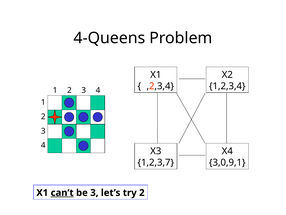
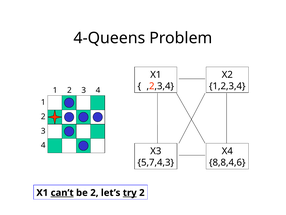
1,2,3,7: 1,2,3,7 -> 5,7,4,3 (156, 162)
3,0,9,1: 3,0,9,1 -> 8,8,4,6 (227, 162)
be 3: 3 -> 2 (94, 192)
try underline: none -> present (130, 192)
